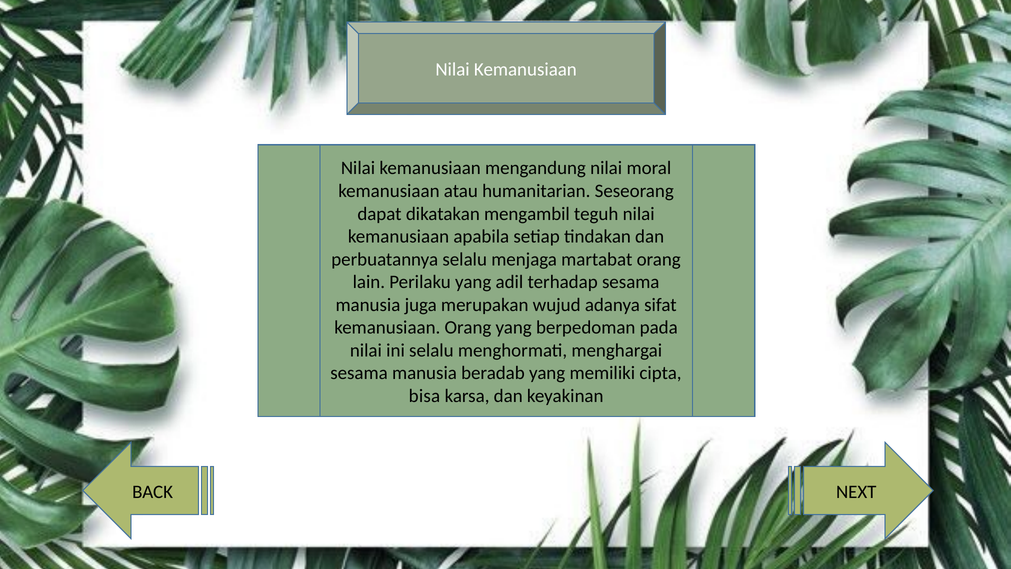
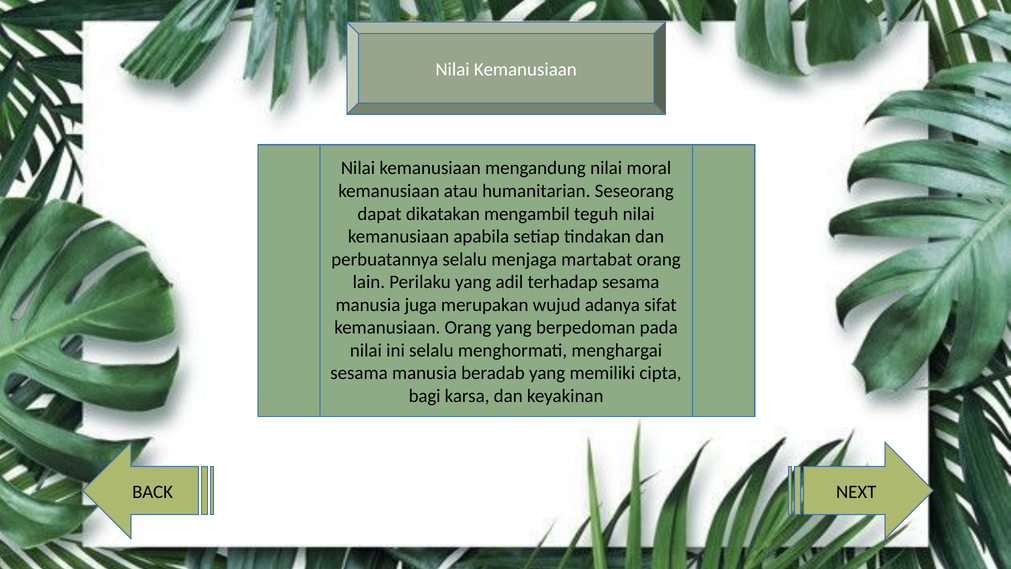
bisa: bisa -> bagi (425, 396)
